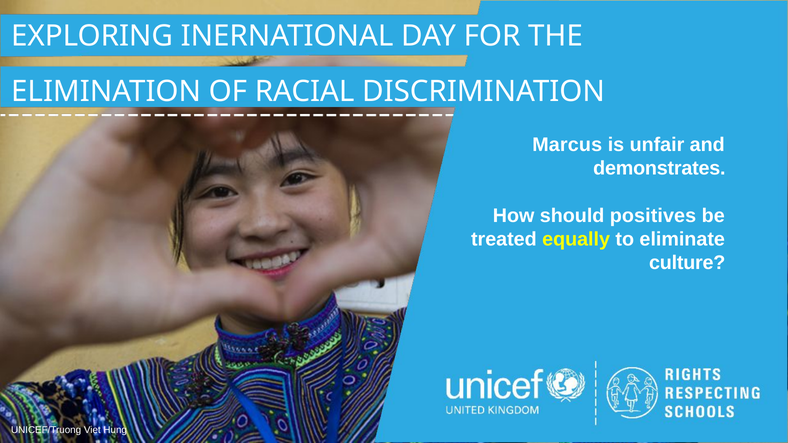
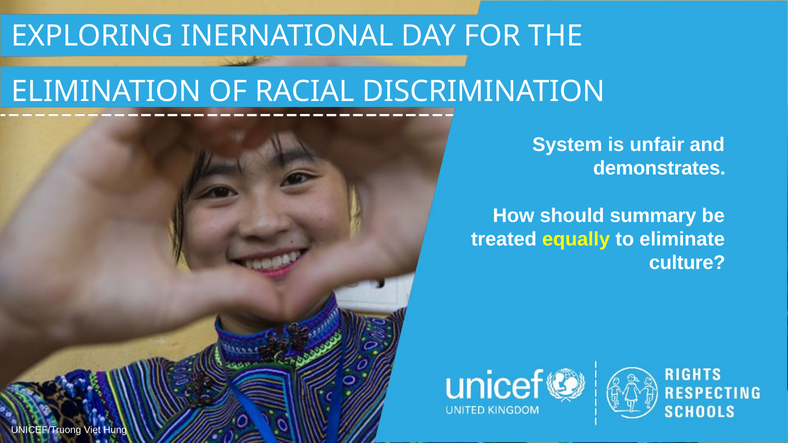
Marcus: Marcus -> System (567, 145)
positives: positives -> summary (653, 216)
